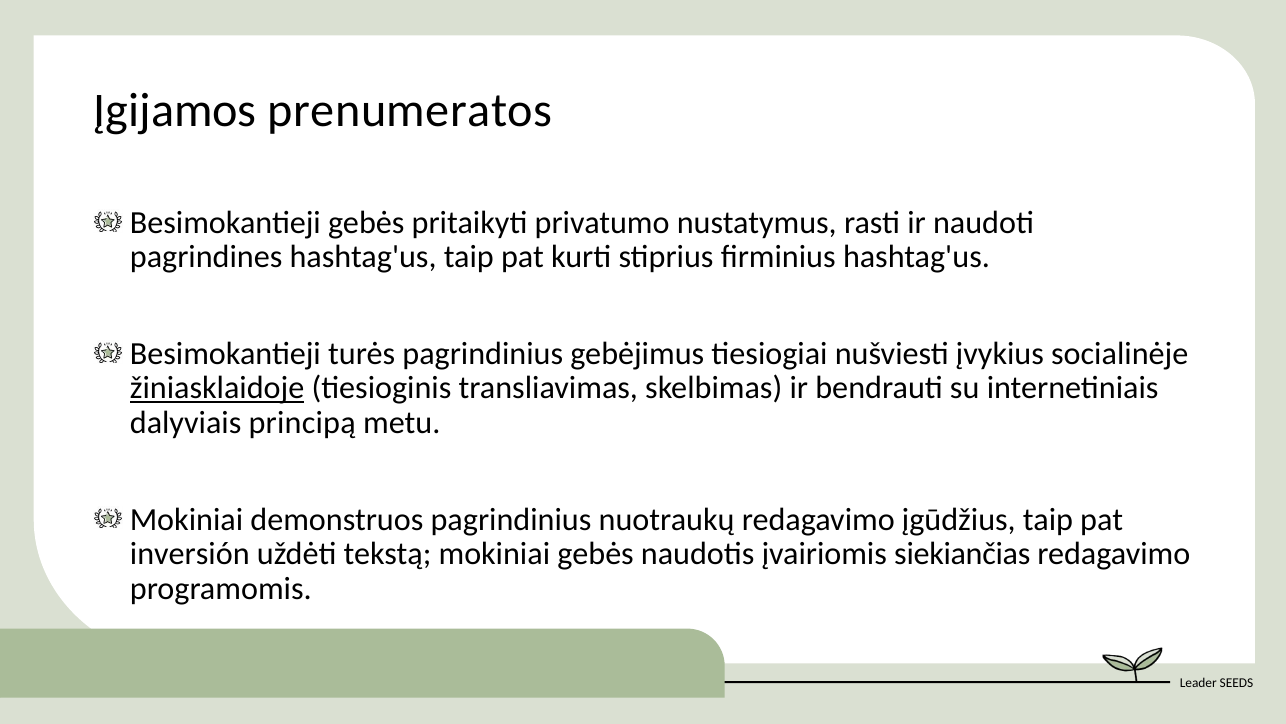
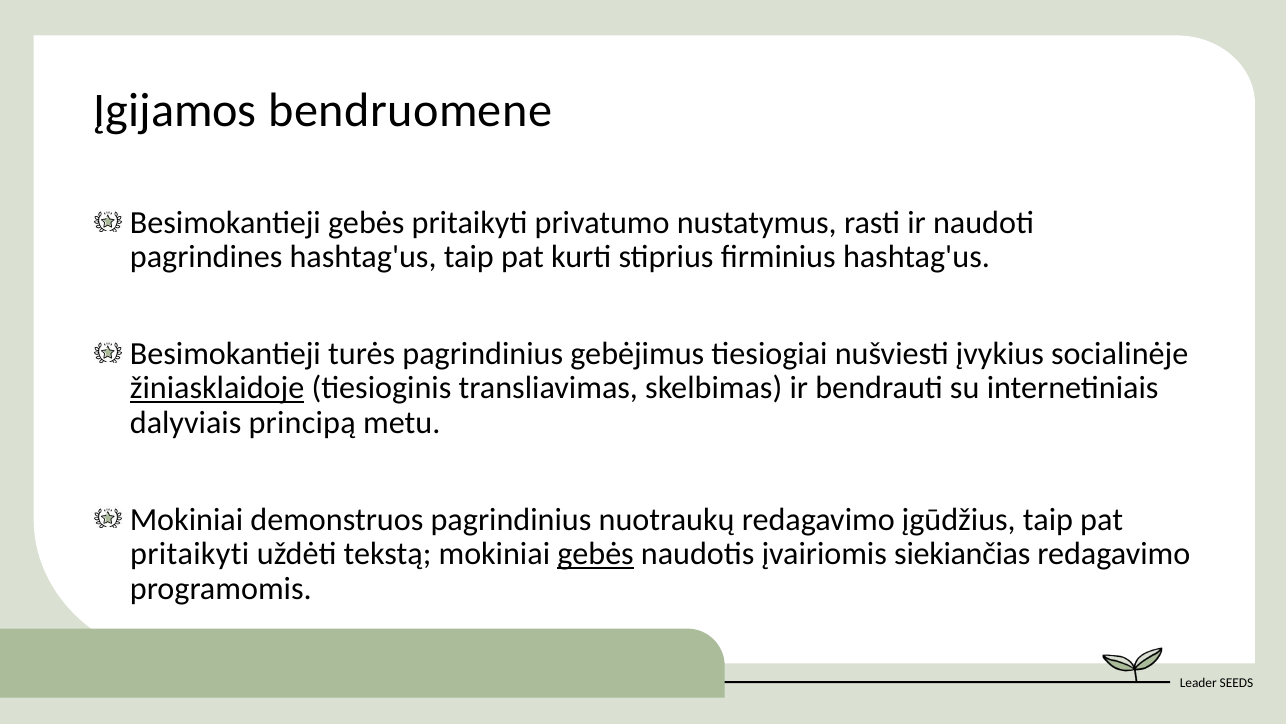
prenumeratos: prenumeratos -> bendruomene (410, 111)
inversión: inversión -> pritaikyti (190, 554)
gebės underline: none -> present (596, 554)
